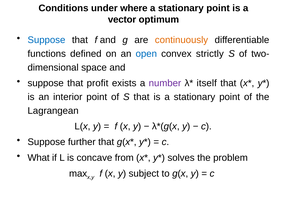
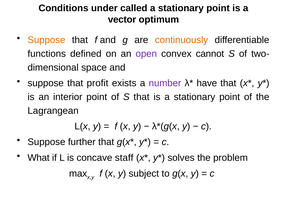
where: where -> called (134, 8)
Suppose colour: blue -> orange (46, 40)
open colour: blue -> purple (146, 54)
strictly: strictly -> cannot (210, 54)
itself: itself -> have (207, 83)
from: from -> staff (124, 158)
